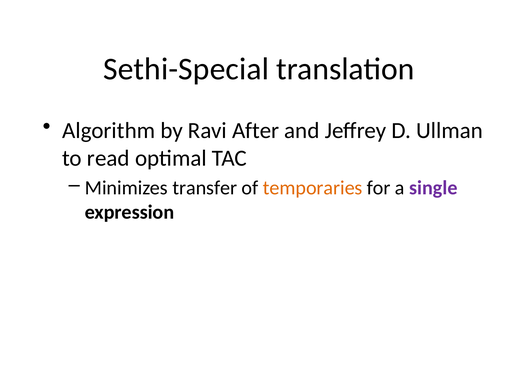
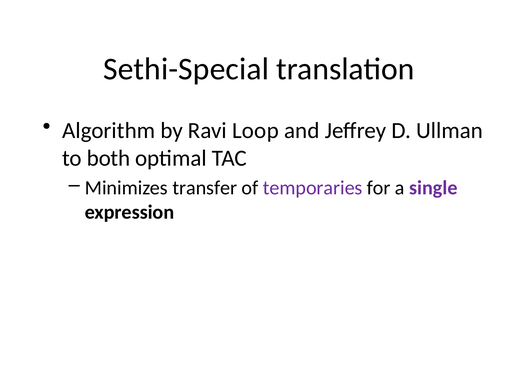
After: After -> Loop (255, 130)
read: read -> both (108, 158)
temporaries colour: orange -> purple (313, 188)
